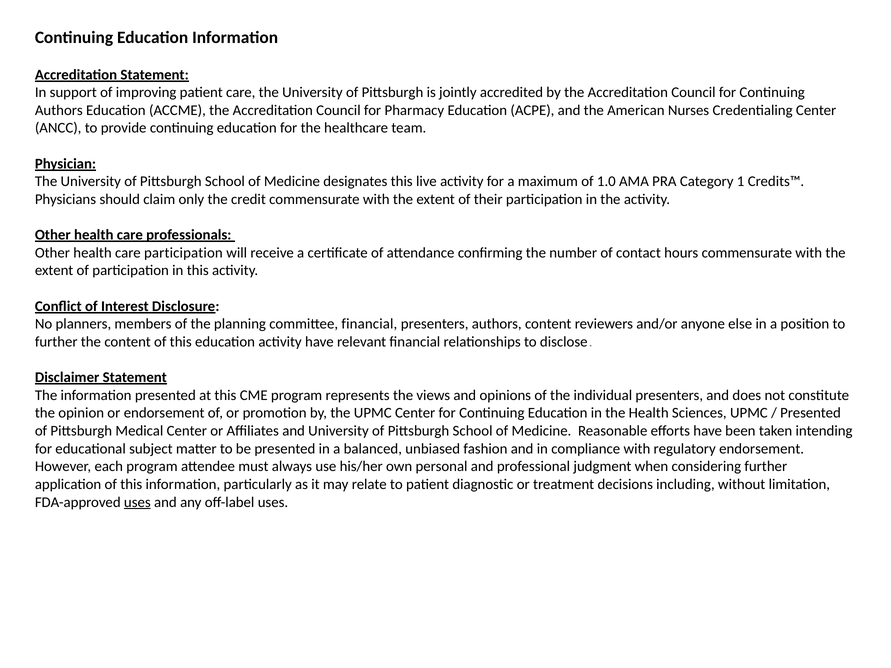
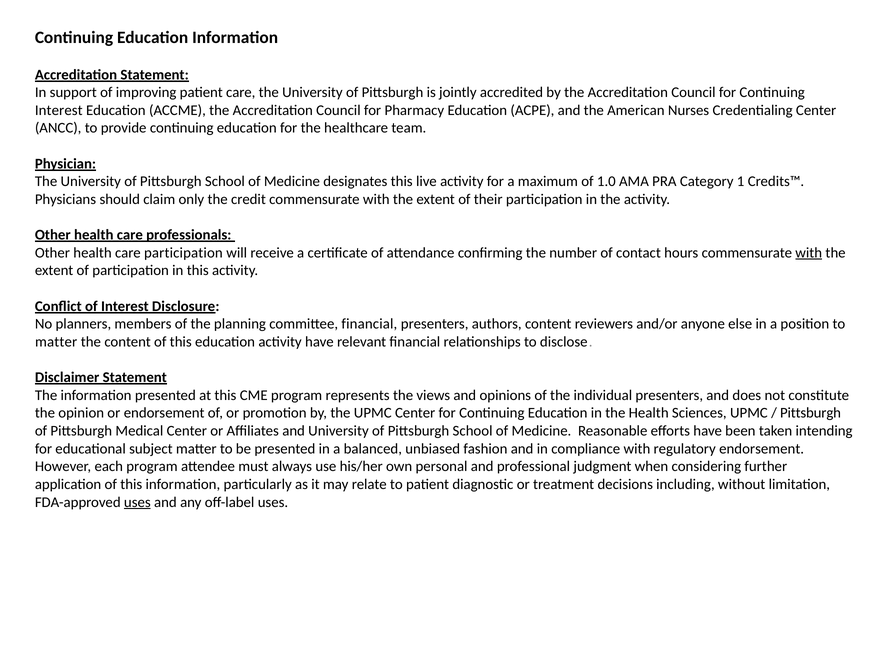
Authors: Authors -> Interest (59, 110)
with underline: none -> present (809, 253)
further: further -> matter (56, 342)
Presented: Presented -> Pittsburgh (811, 413)
